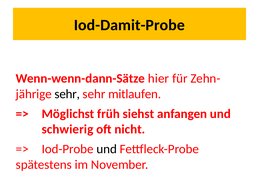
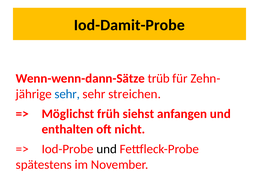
hier: hier -> trüb (159, 79)
sehr colour: black -> blue (67, 94)
mitlaufen: mitlaufen -> streichen (135, 94)
schwierig: schwierig -> enthalten (68, 129)
